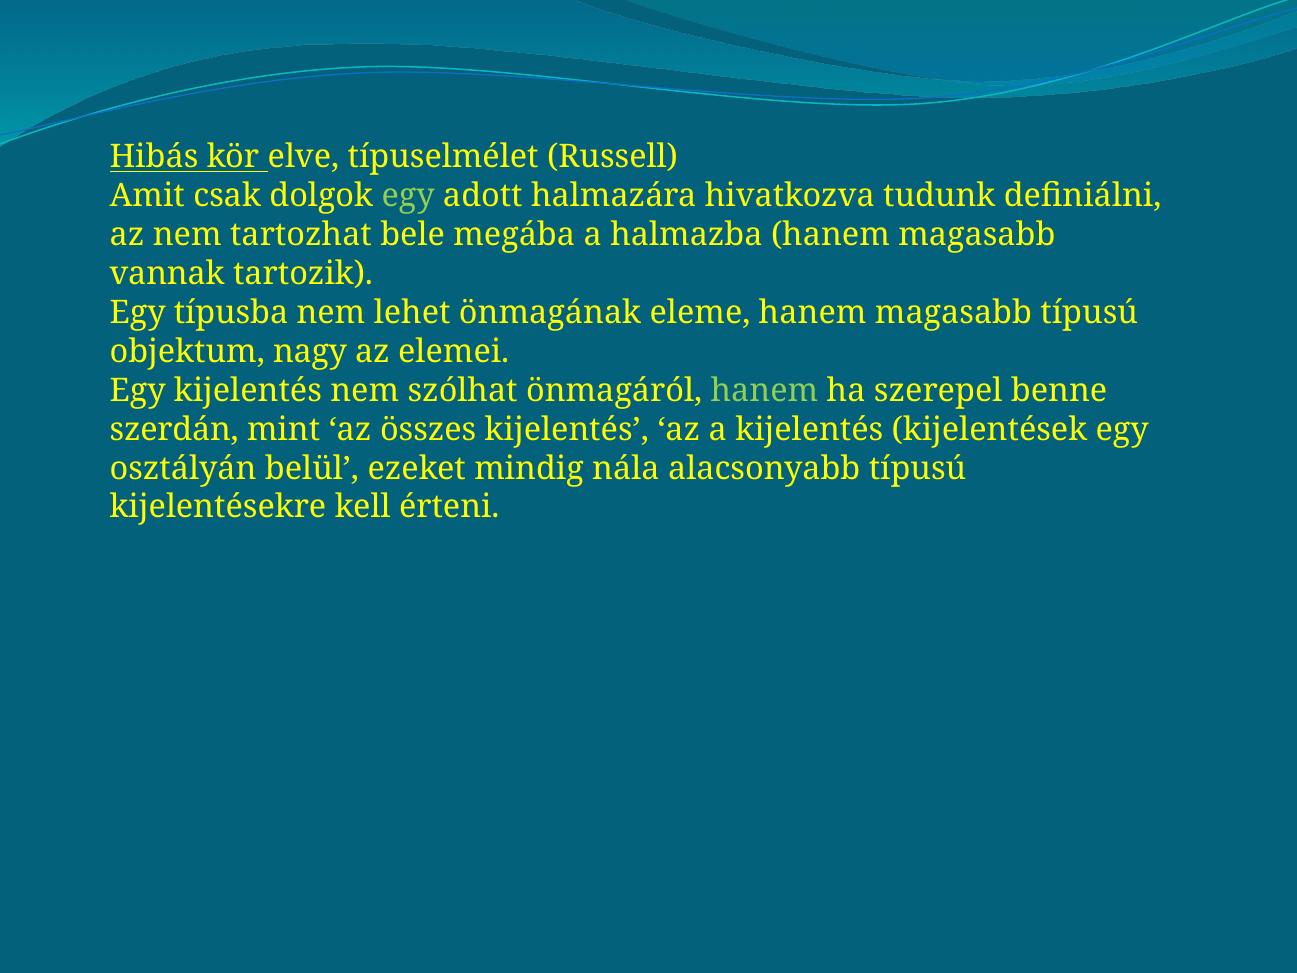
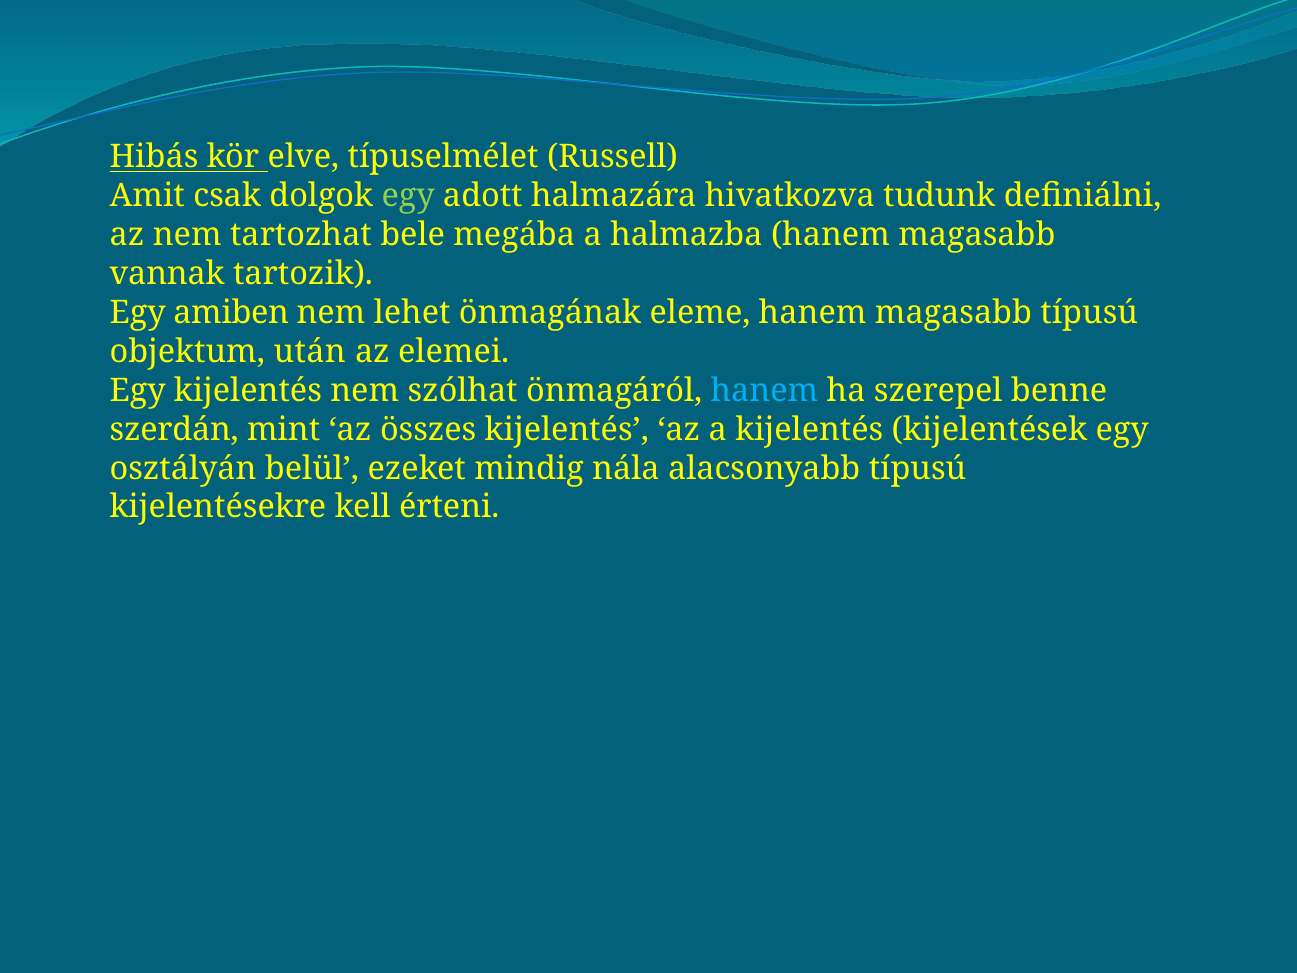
típusba: típusba -> amiben (231, 313)
nagy: nagy -> után (310, 351)
hanem colour: light green -> light blue (765, 390)
